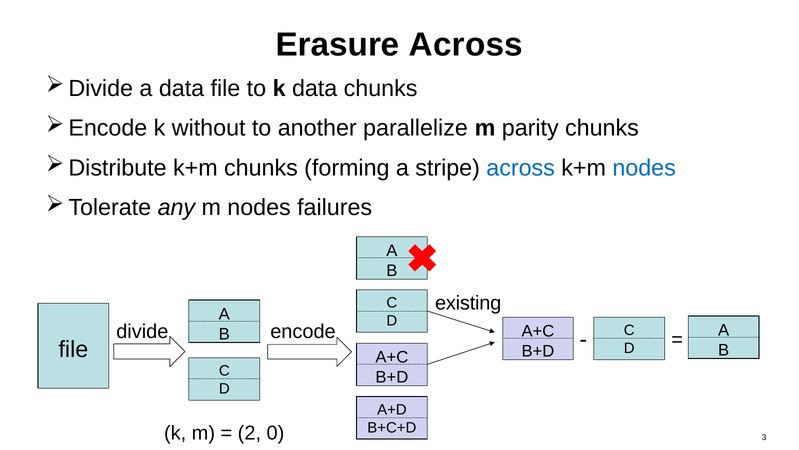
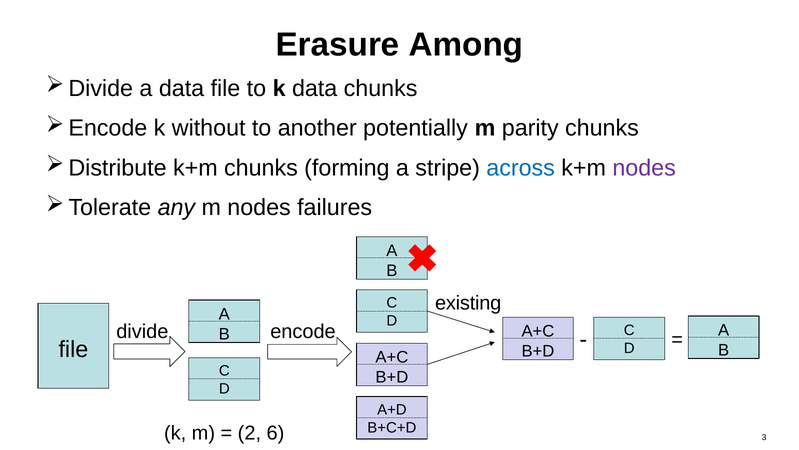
Erasure Across: Across -> Among (466, 45)
parallelize: parallelize -> potentially (415, 128)
nodes colour: blue -> purple (644, 168)
0: 0 -> 6 (275, 433)
